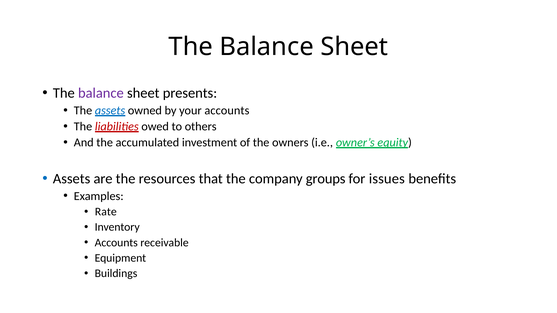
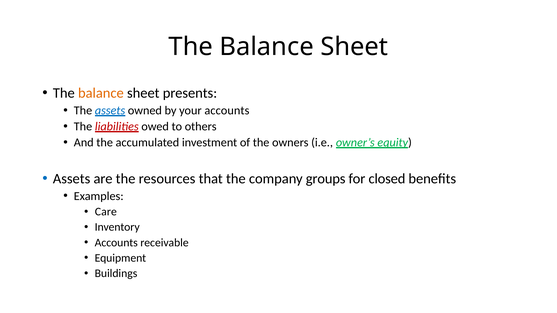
balance colour: purple -> orange (101, 93)
issues: issues -> closed (387, 179)
Rate: Rate -> Care (106, 212)
